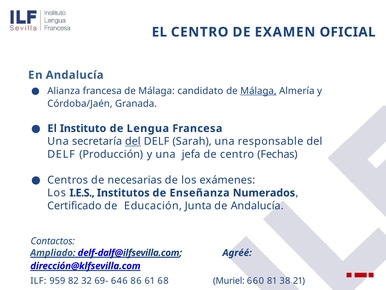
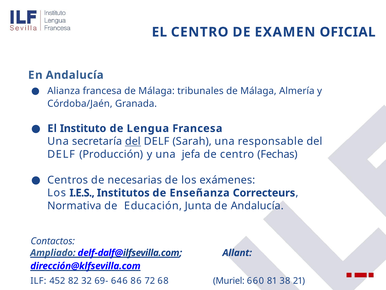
candidato: candidato -> tribunales (200, 91)
Málaga underline: present -> none (258, 91)
Numerados: Numerados -> Correcteurs (264, 193)
Certificado: Certificado -> Normativa (74, 205)
Agréé: Agréé -> Allant (237, 252)
959: 959 -> 452 (57, 280)
61: 61 -> 72 (150, 280)
